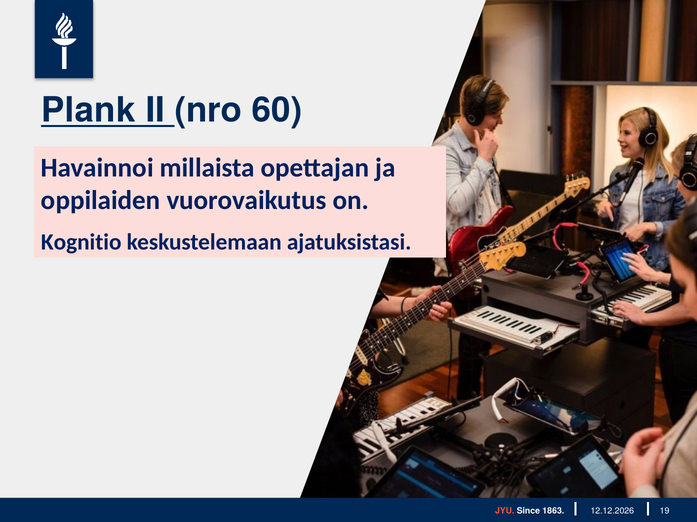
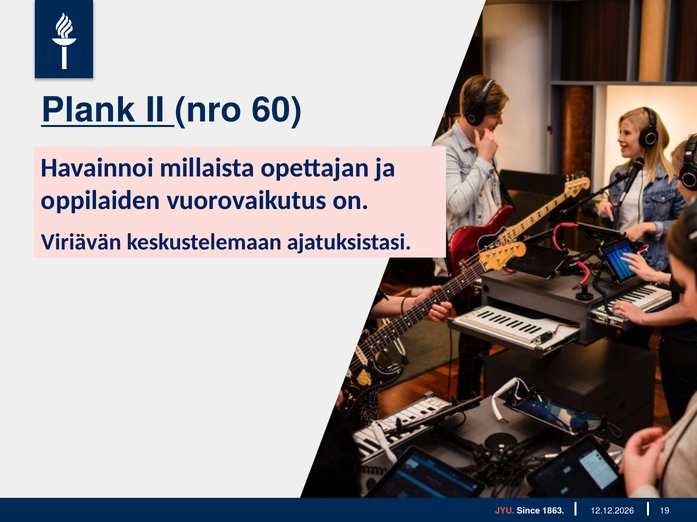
Kognitio: Kognitio -> Viriävän (81, 242)
